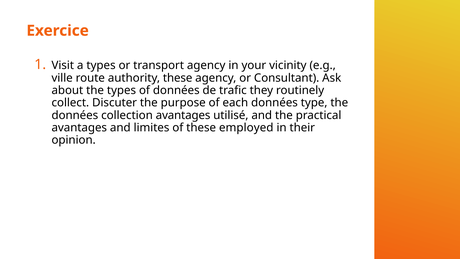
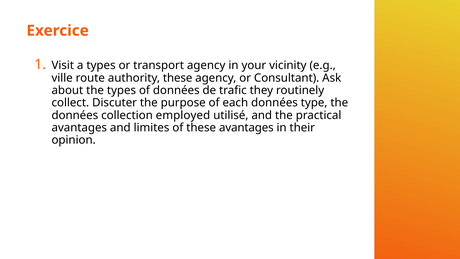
collection avantages: avantages -> employed (183, 115)
these employed: employed -> avantages (246, 128)
